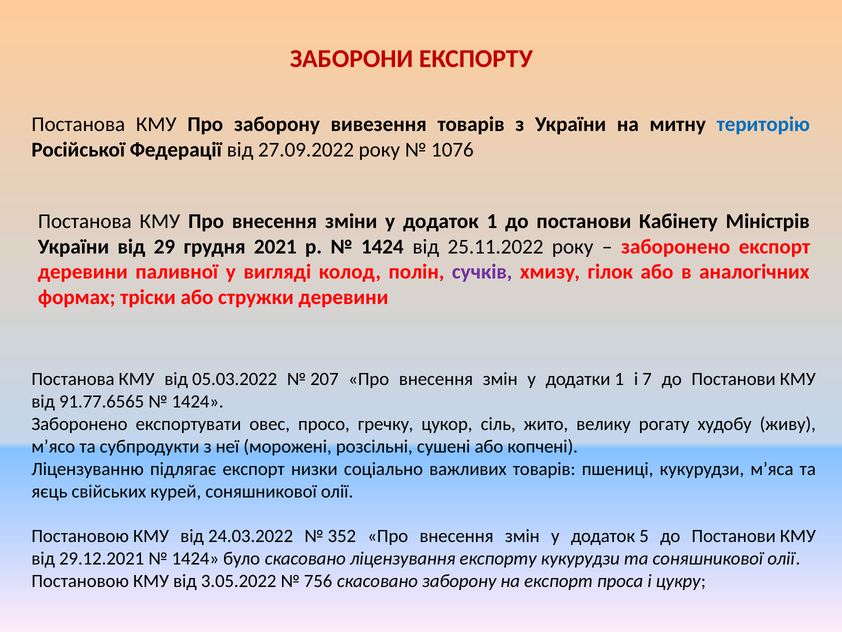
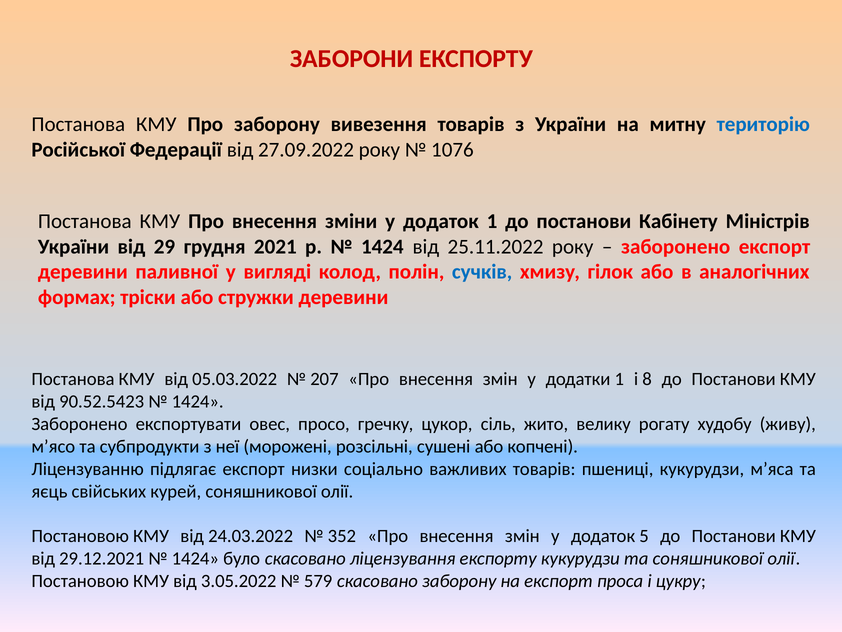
сучків colour: purple -> blue (482, 272)
7: 7 -> 8 (647, 379)
91.77.6565: 91.77.6565 -> 90.52.5423 (102, 401)
756: 756 -> 579 (318, 581)
